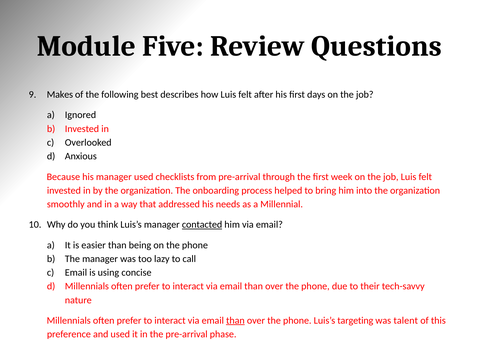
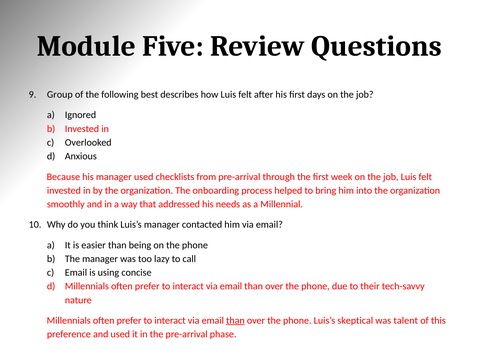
Makes: Makes -> Group (60, 95)
contacted underline: present -> none (202, 225)
targeting: targeting -> skeptical (355, 321)
